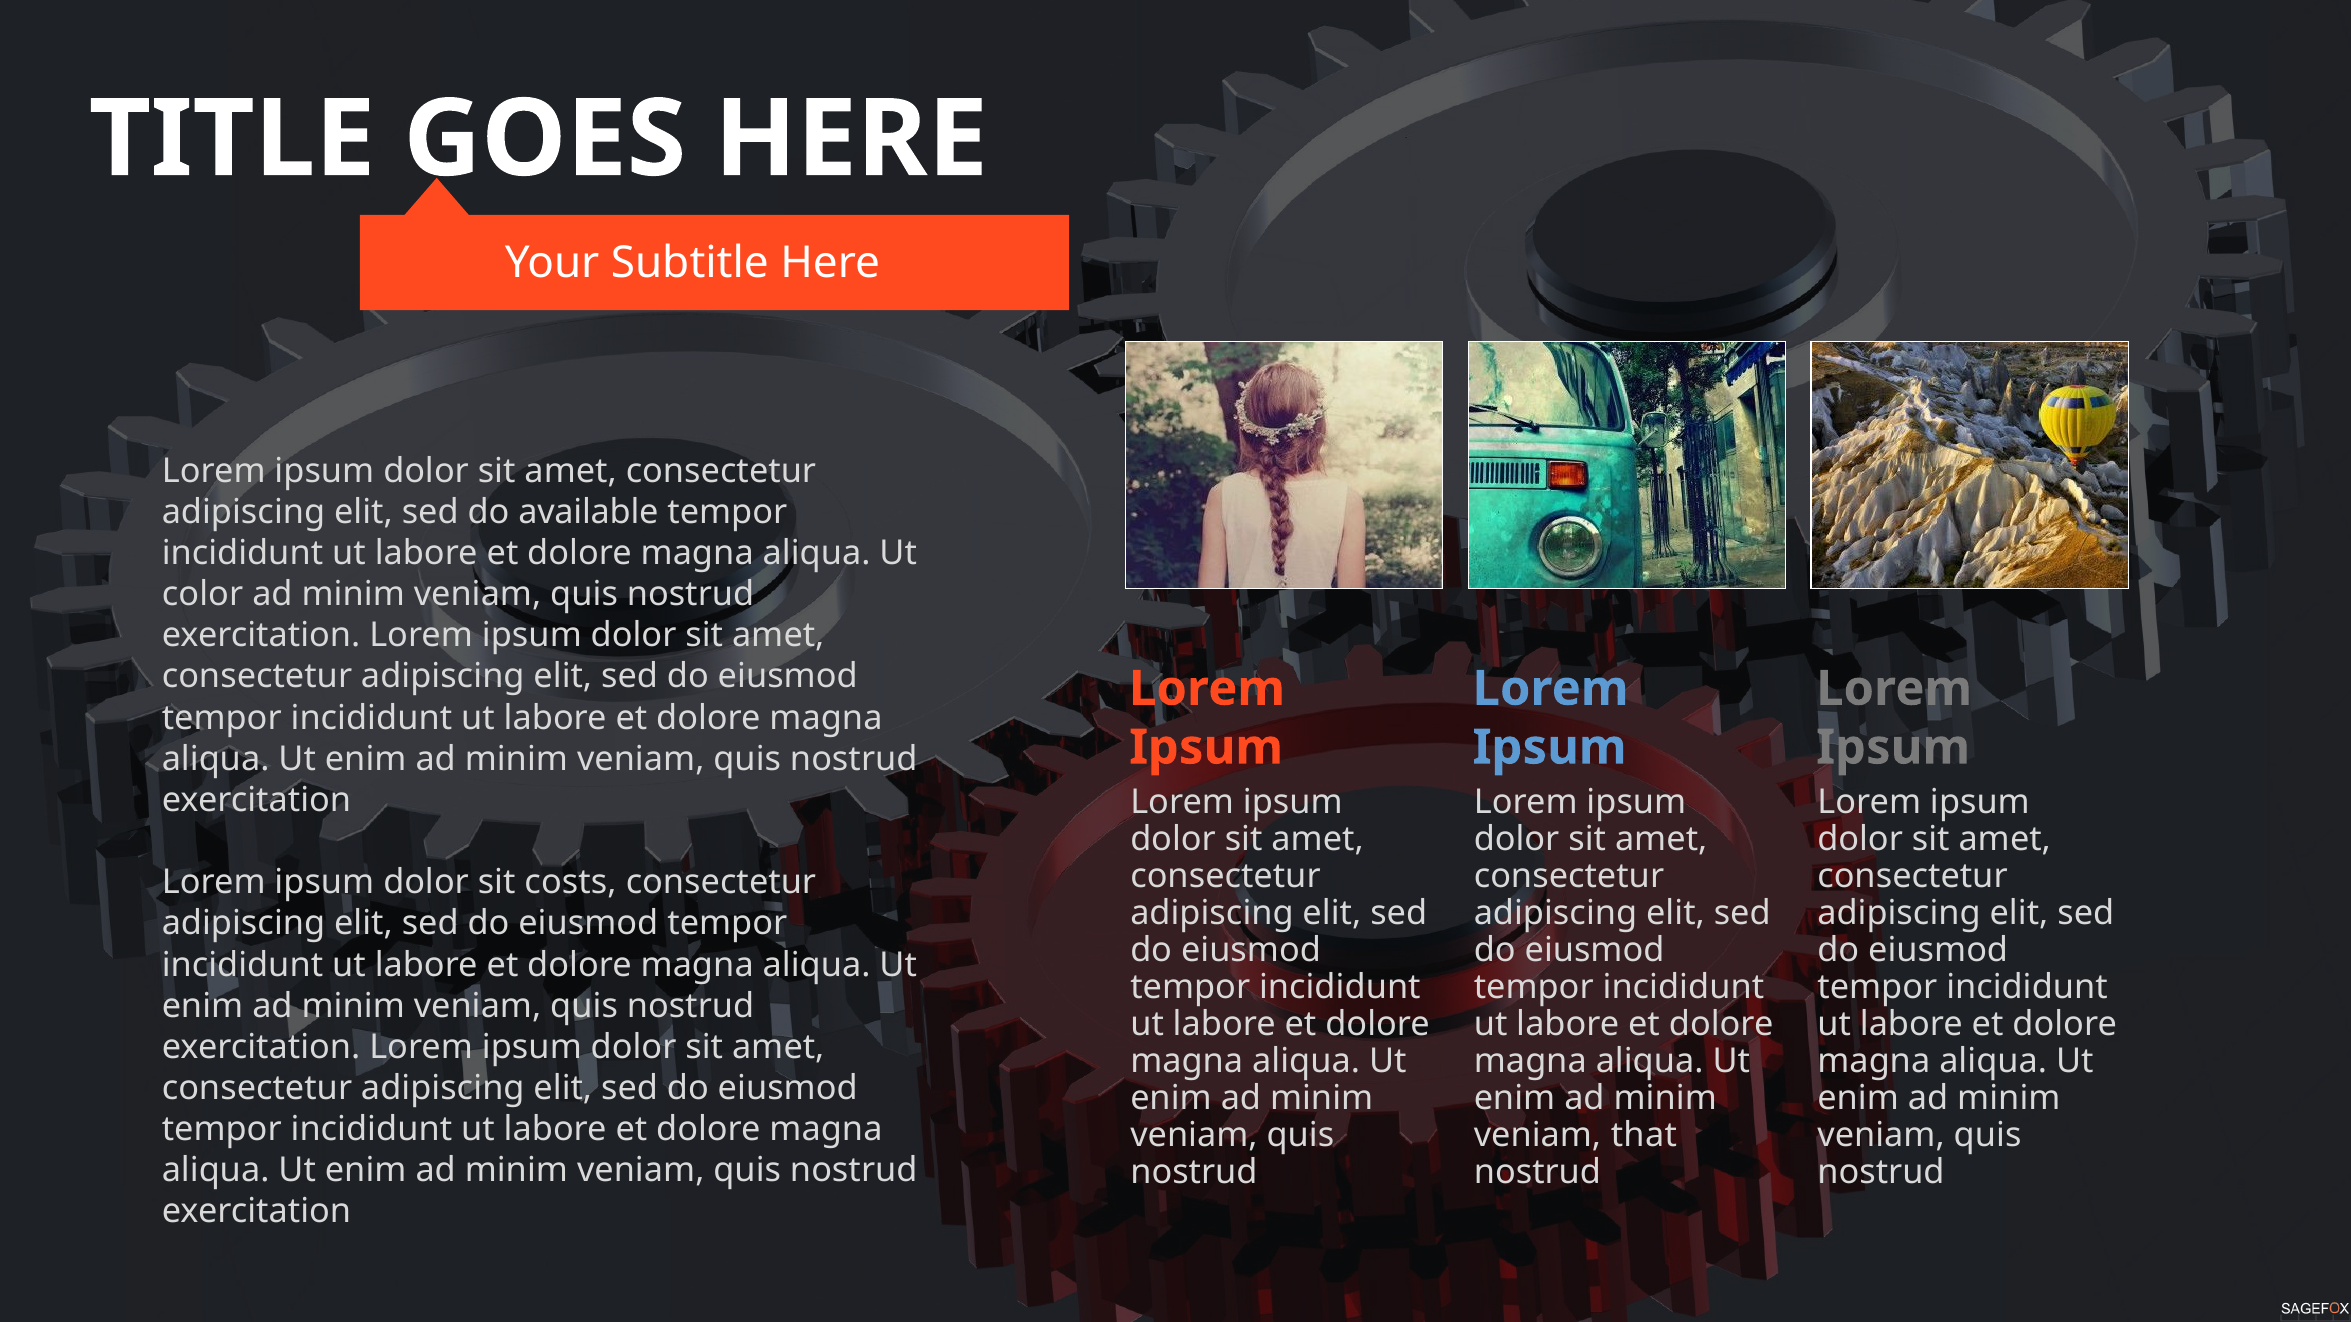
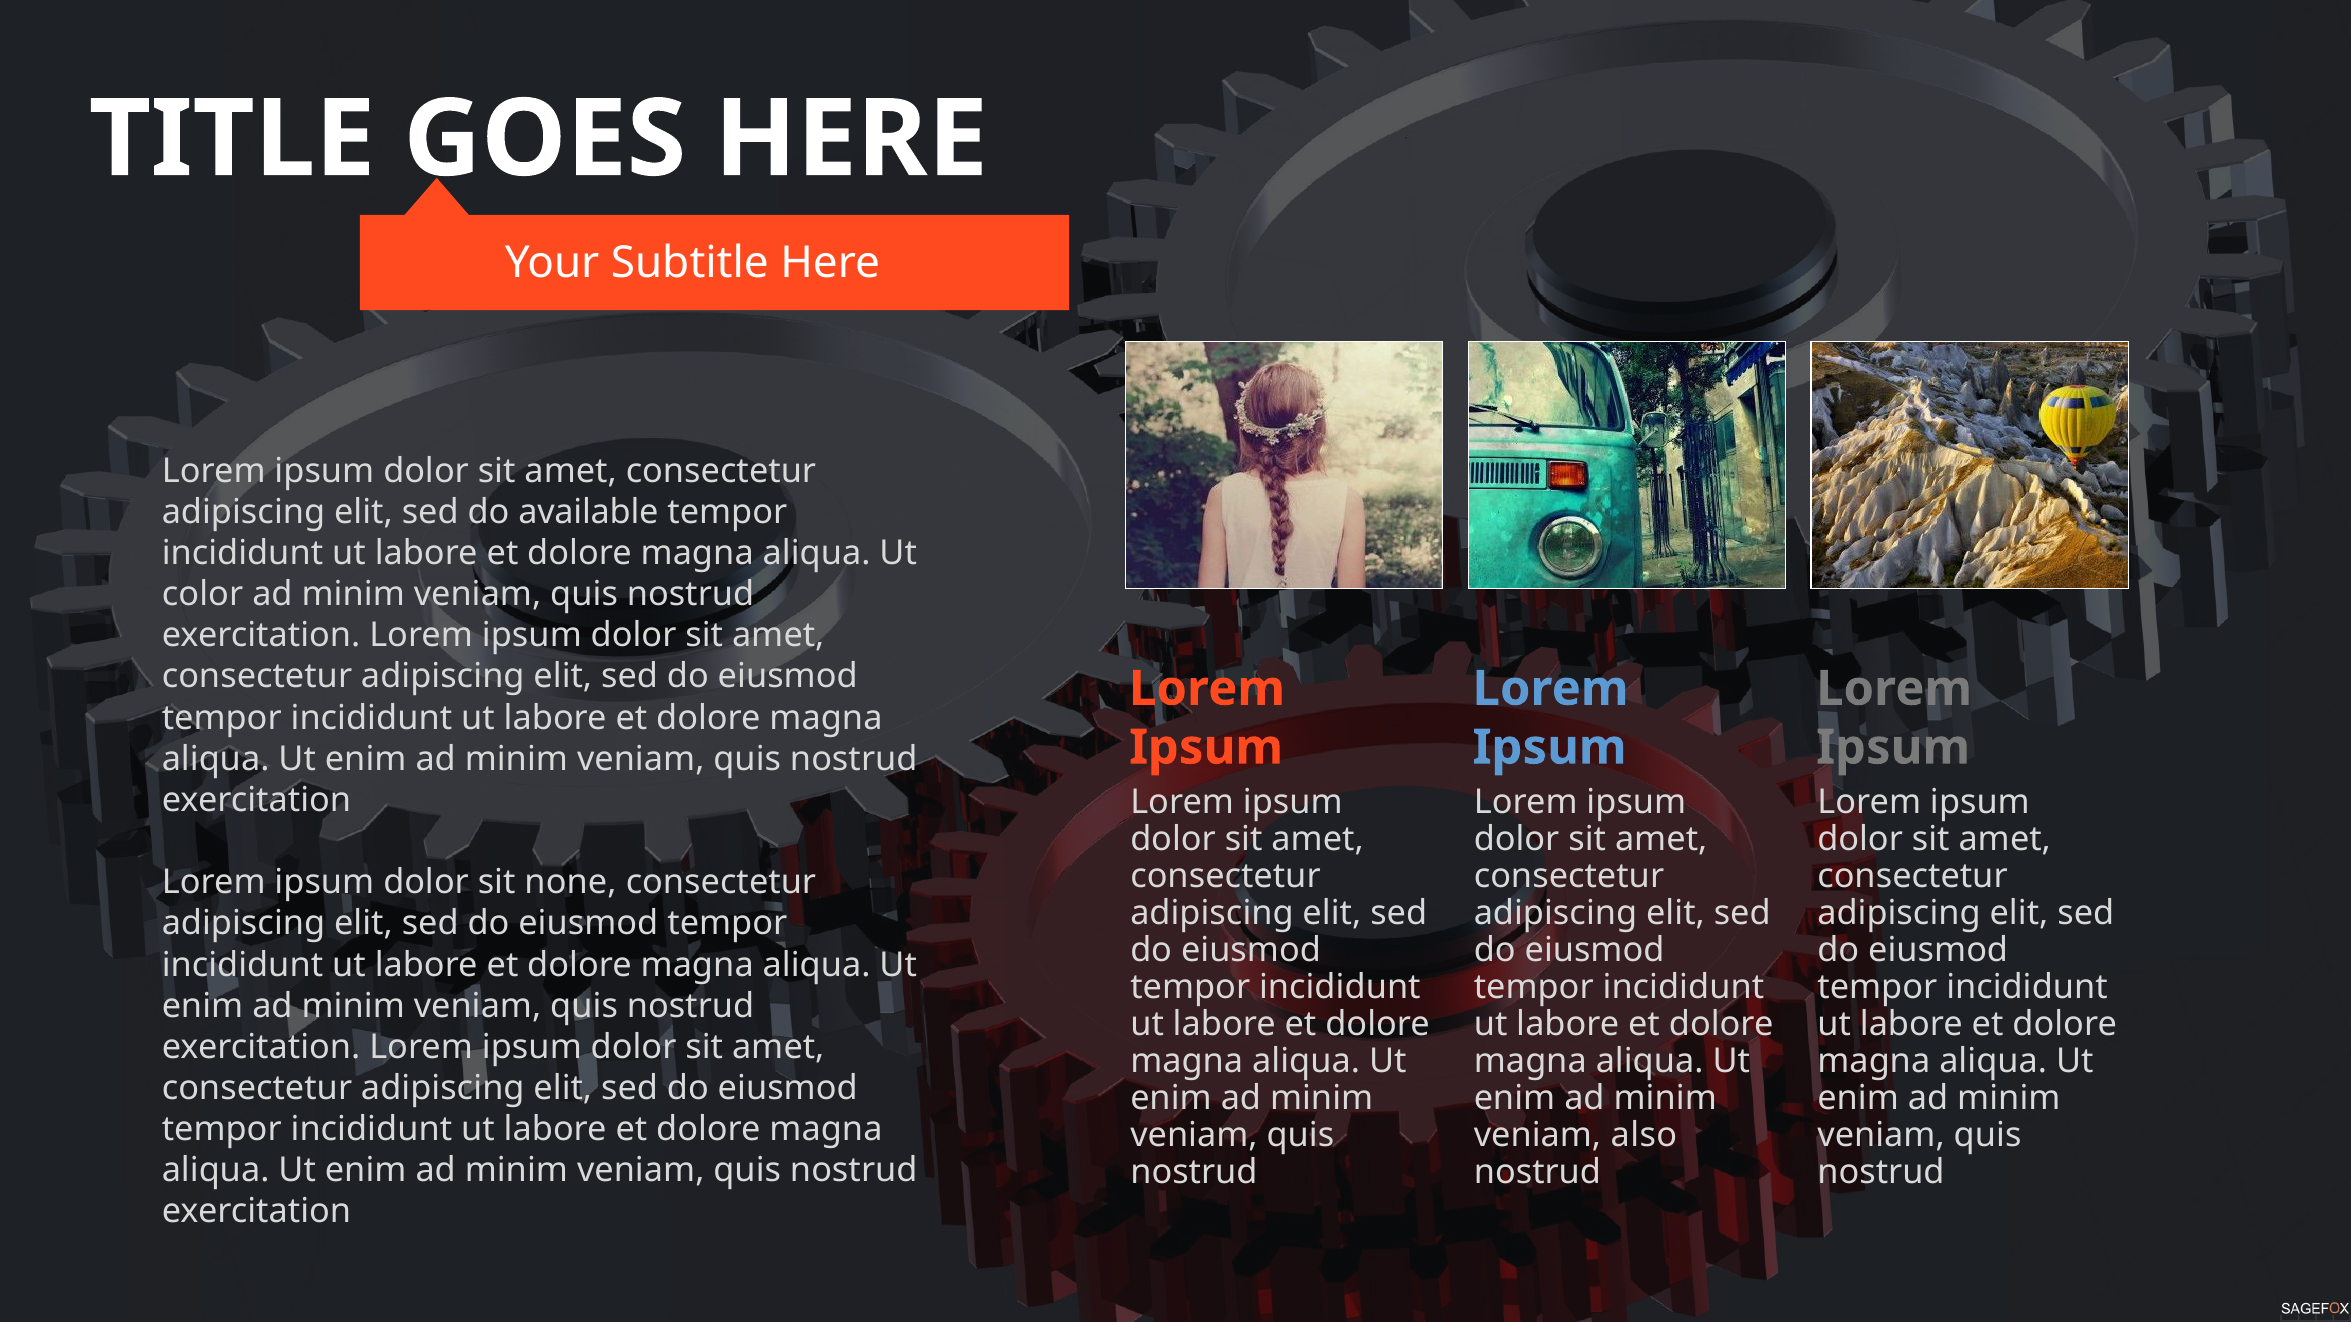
costs: costs -> none (571, 883)
that: that -> also (1644, 1136)
